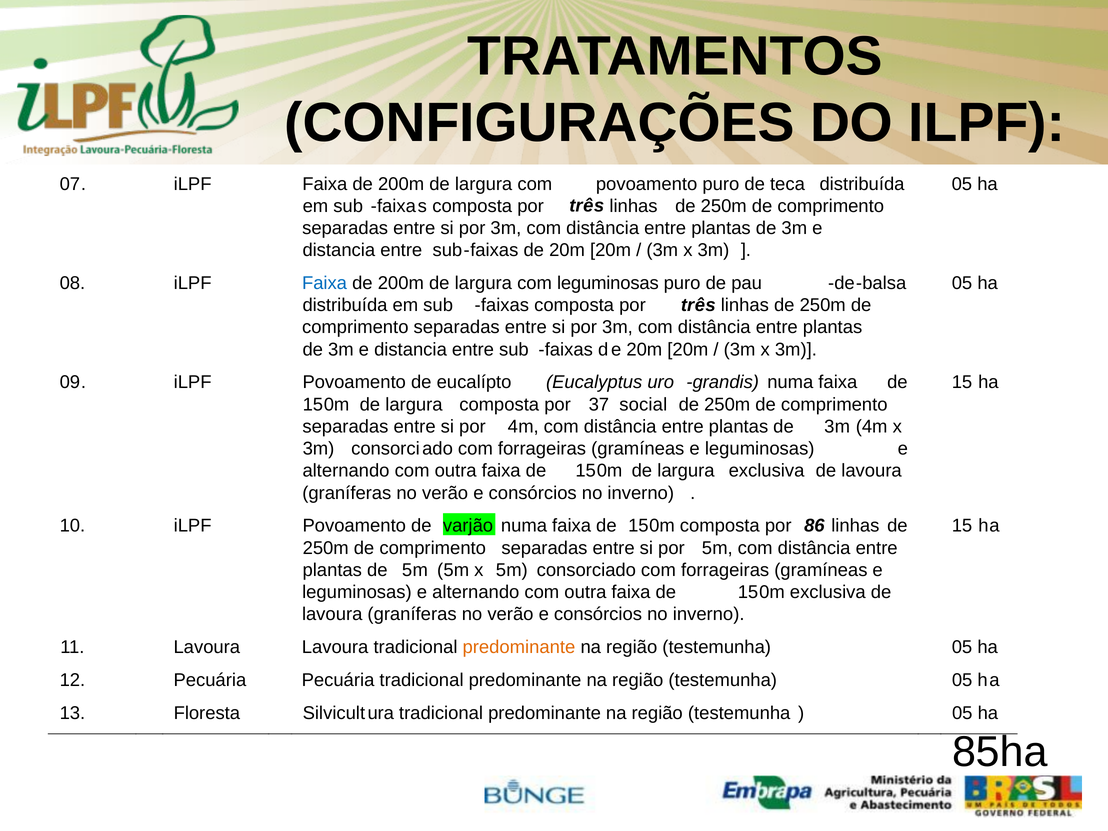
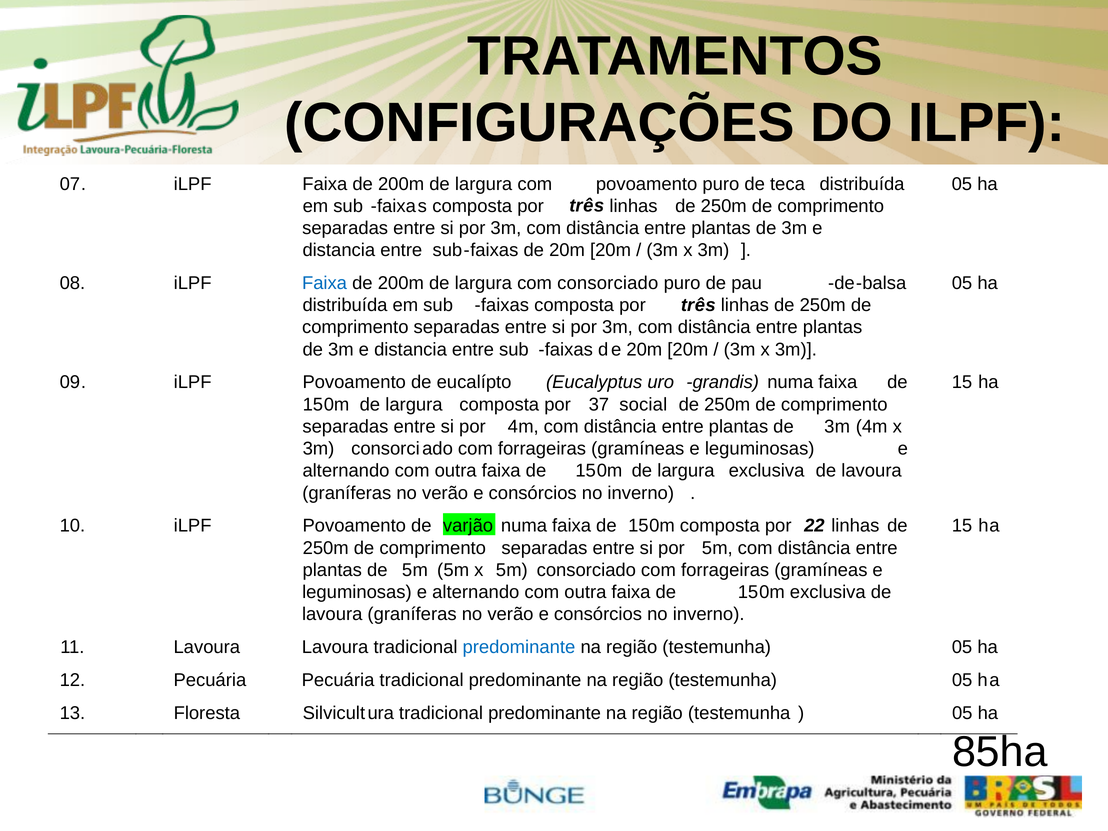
com leguminosas: leguminosas -> consorciado (608, 283)
86: 86 -> 22 (814, 526)
predominante colour: orange -> blue (519, 647)
